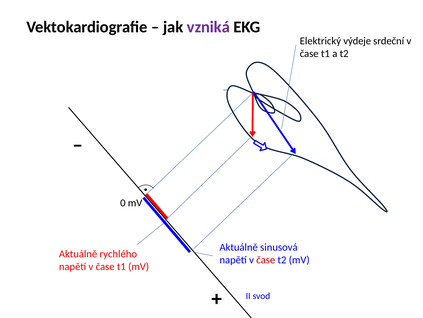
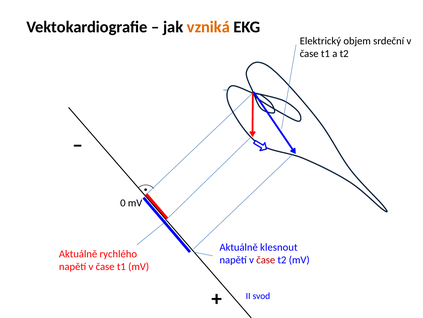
vzniká colour: purple -> orange (208, 27)
výdeje: výdeje -> objem (357, 41)
sinusová: sinusová -> klesnout (279, 247)
